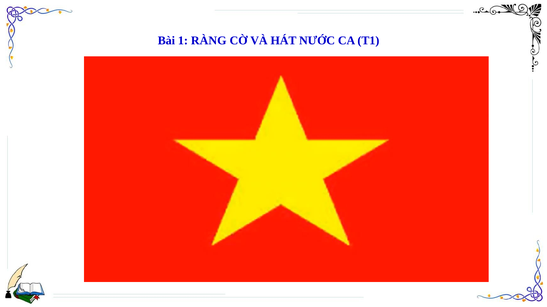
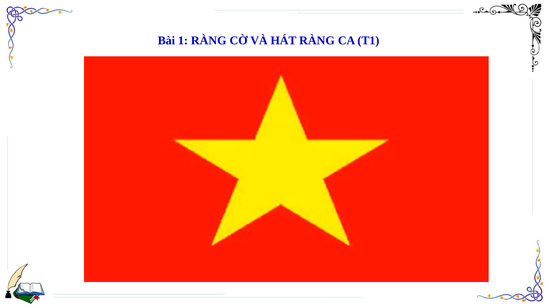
HÁT NƯỚC: NƯỚC -> RÀNG (317, 41)
